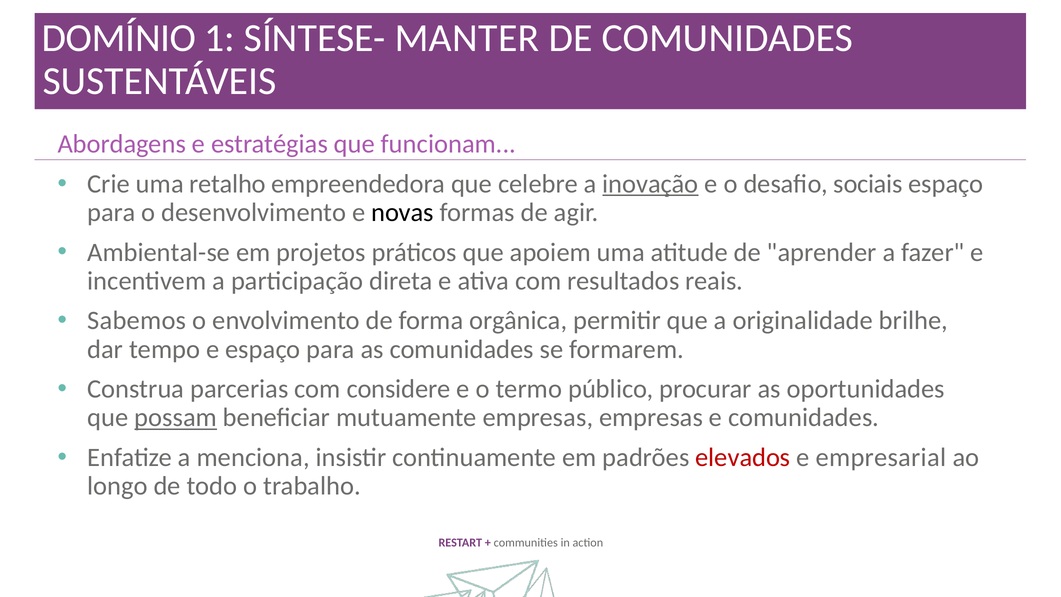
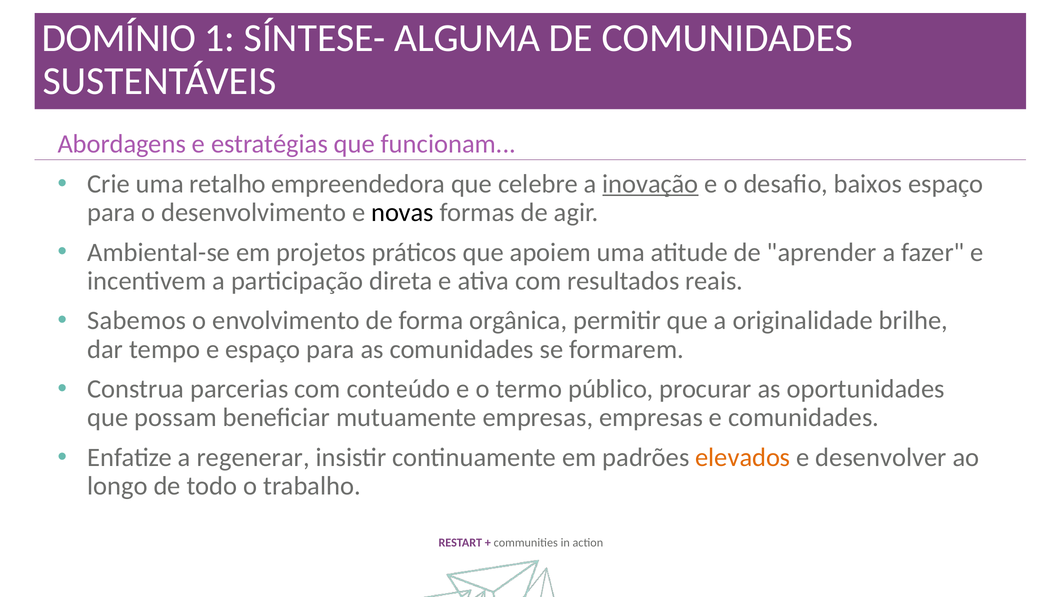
MANTER: MANTER -> ALGUMA (467, 38)
sociais: sociais -> baixos (868, 184)
considere: considere -> conteúdo (398, 389)
possam underline: present -> none (176, 417)
menciona: menciona -> regenerar (253, 457)
elevados colour: red -> orange (743, 457)
empresarial: empresarial -> desenvolver (881, 457)
